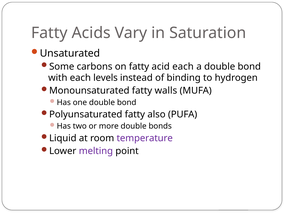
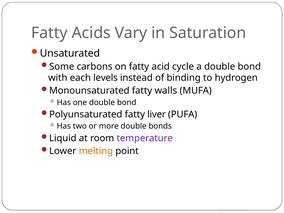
acid each: each -> cycle (183, 66)
also: also -> liver (157, 114)
melting colour: purple -> orange (96, 151)
